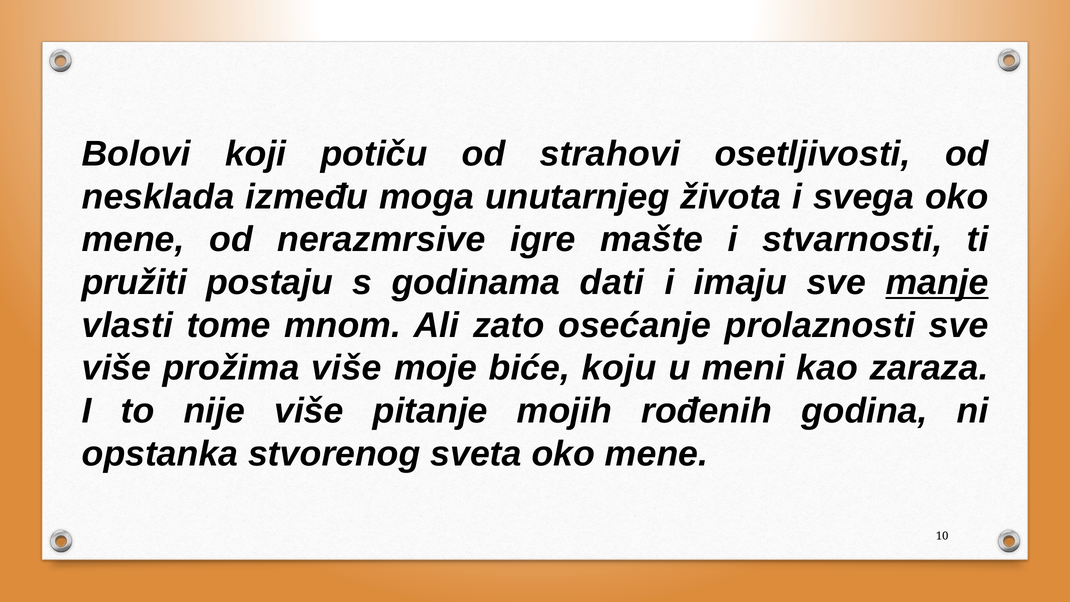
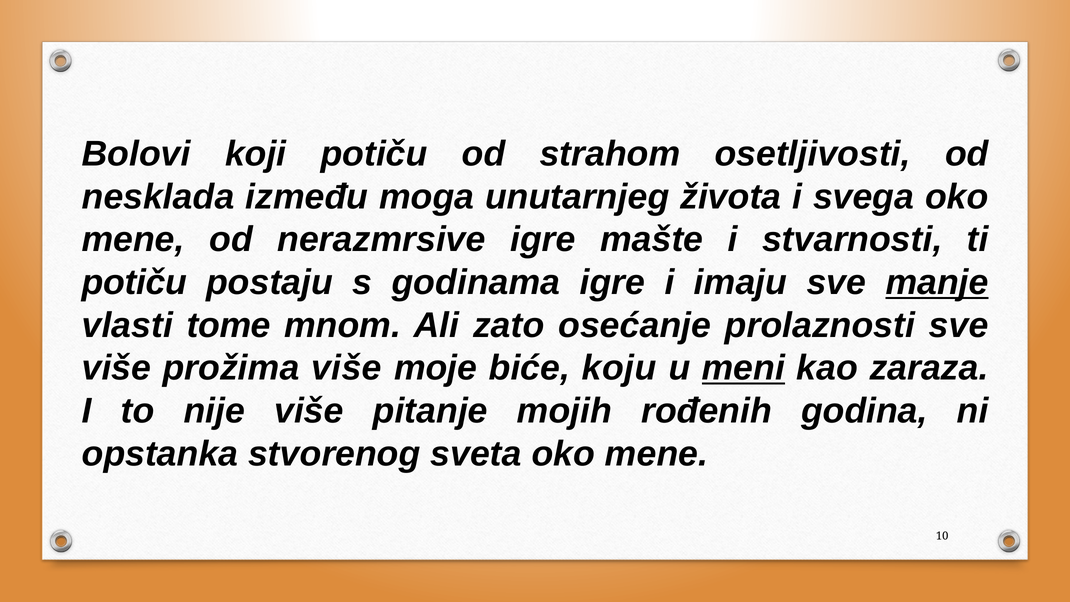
strahovi: strahovi -> strahom (610, 154)
pružiti: pružiti -> potiču (134, 282)
godinama dati: dati -> igre (612, 282)
meni underline: none -> present (743, 368)
